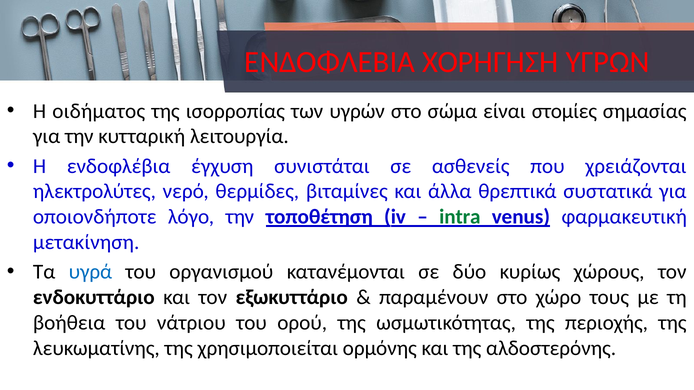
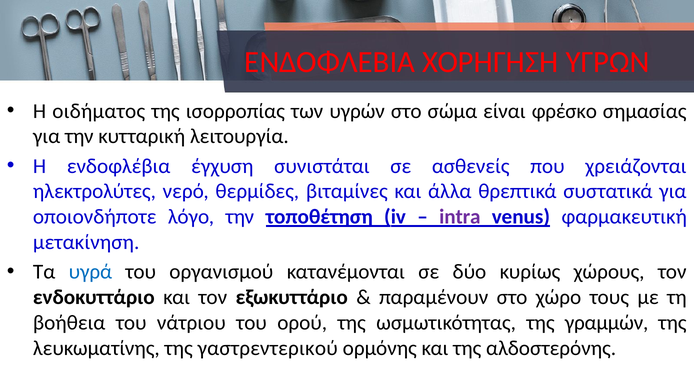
στομίες: στομίες -> φρέσκο (564, 111)
intra colour: green -> purple (460, 217)
περιοχής: περιοχής -> γραμμών (607, 323)
χρησιμοποιείται: χρησιμοποιείται -> γαστρεντερικού (268, 349)
